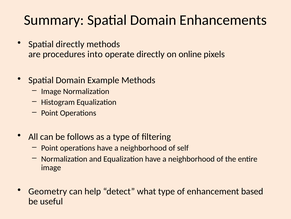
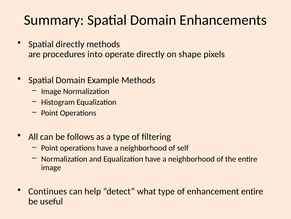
online: online -> shape (190, 54)
Geometry: Geometry -> Continues (48, 191)
enhancement based: based -> entire (252, 191)
